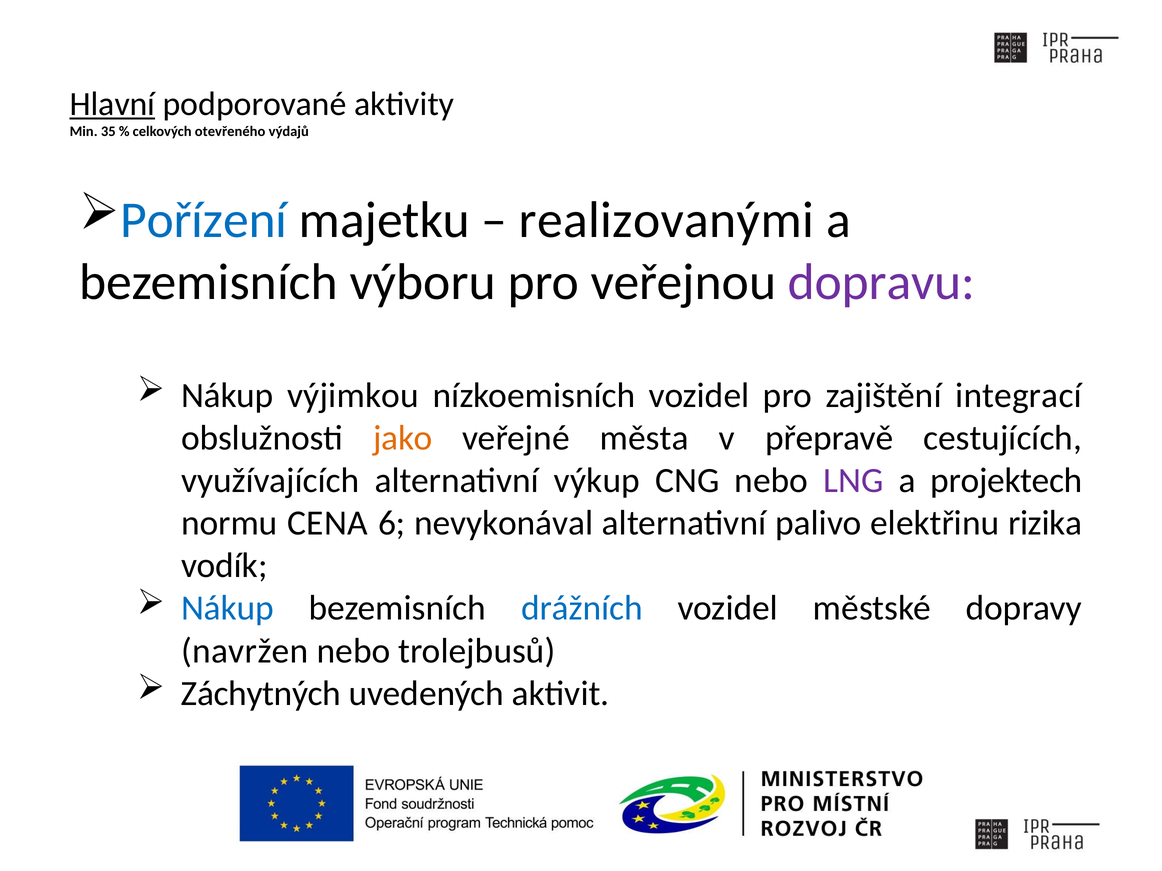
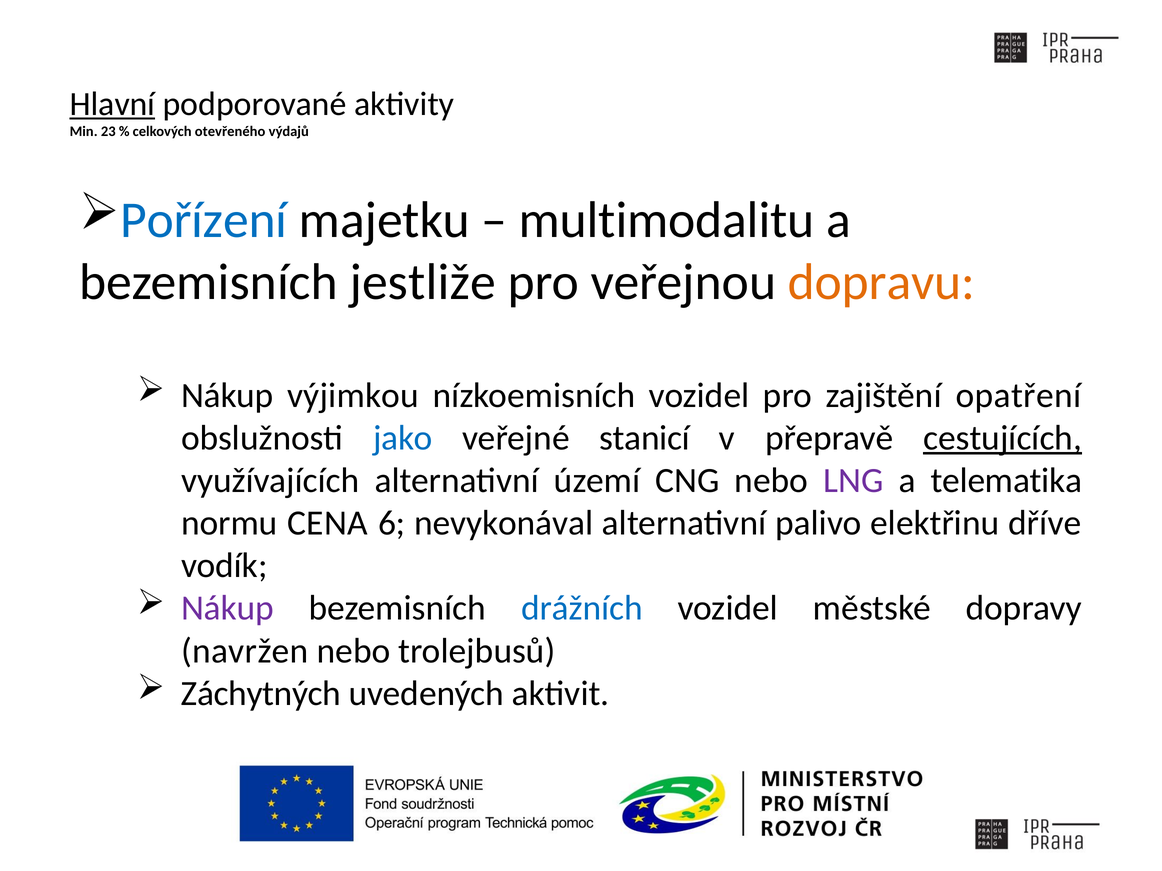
35: 35 -> 23 (108, 132)
realizovanými: realizovanými -> multimodalitu (667, 220)
výboru: výboru -> jestliže (423, 282)
dopravu colour: purple -> orange (881, 282)
integrací: integrací -> opatření (1018, 396)
jako colour: orange -> blue (403, 438)
města: města -> stanicí (645, 438)
cestujících underline: none -> present (1003, 438)
výkup: výkup -> území (597, 481)
projektech: projektech -> telematika (1006, 481)
rizika: rizika -> dříve (1045, 523)
Nákup colour: blue -> purple (227, 609)
